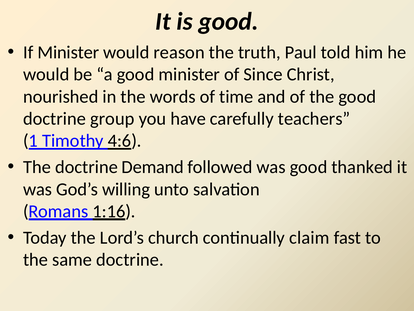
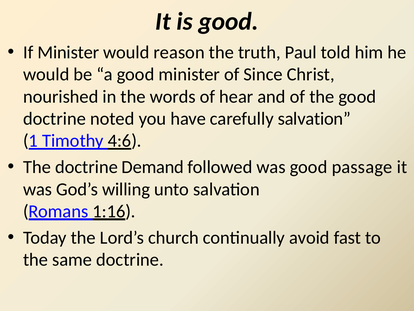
time: time -> hear (236, 97)
group: group -> noted (112, 119)
carefully teachers: teachers -> salvation (314, 119)
thanked: thanked -> passage (362, 167)
claim: claim -> avoid (309, 237)
